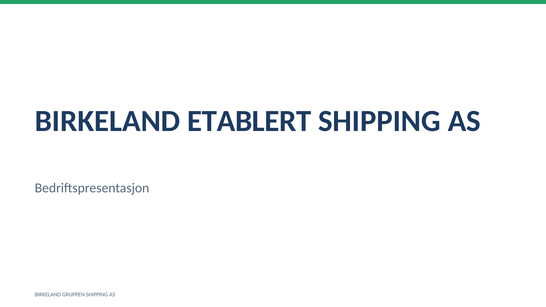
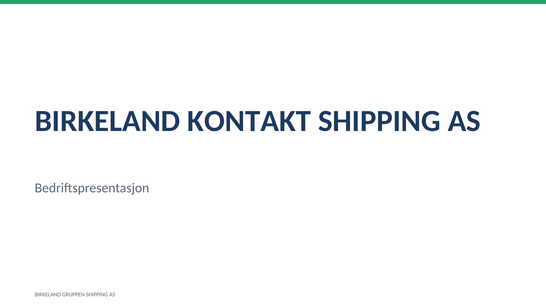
ETABLERT: ETABLERT -> KONTAKT (249, 121)
